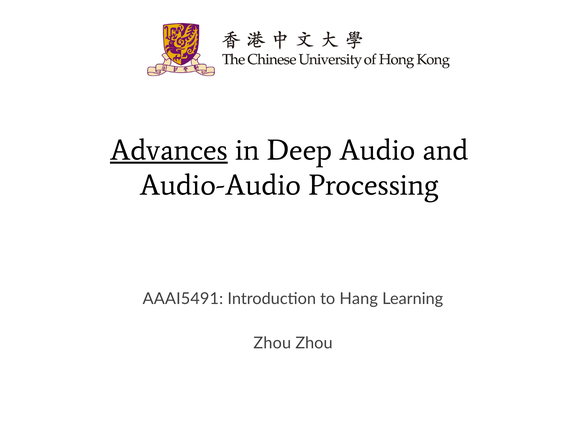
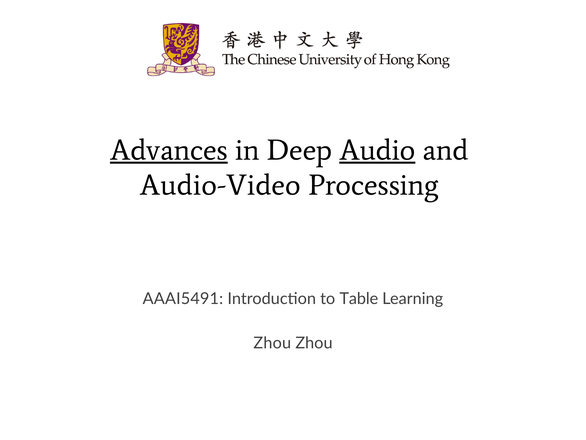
Audio underline: none -> present (377, 150)
Audio-Audio: Audio-Audio -> Audio-Video (220, 185)
Hang: Hang -> Table (359, 298)
